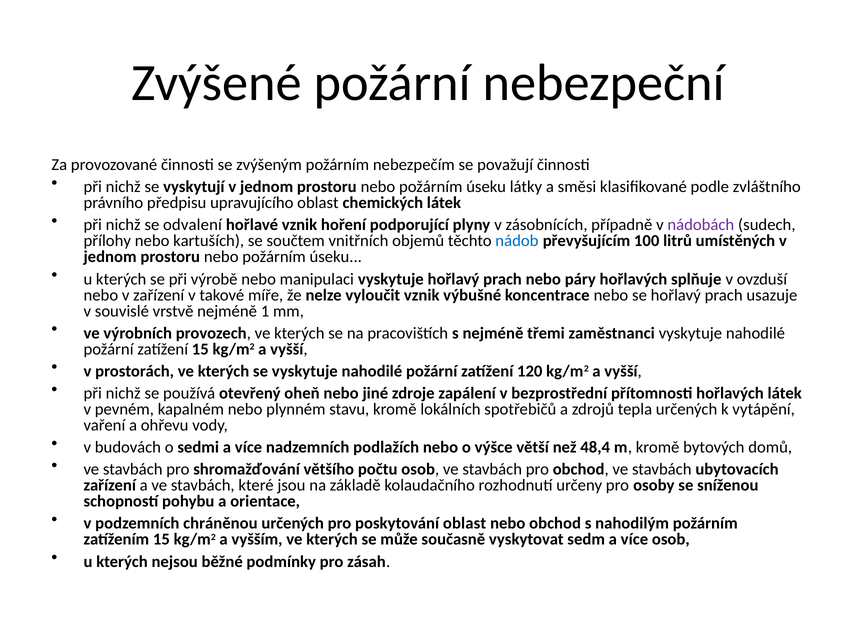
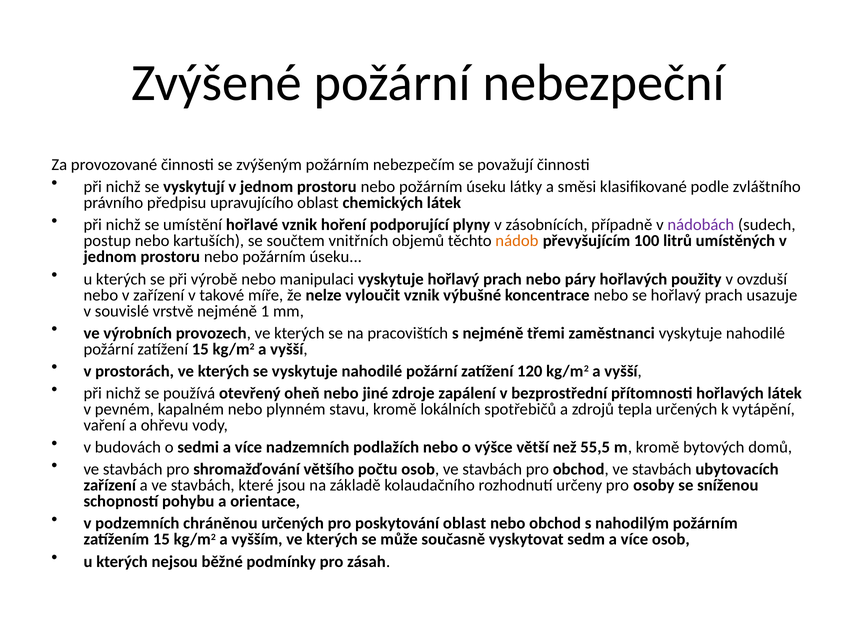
odvalení: odvalení -> umístění (193, 225)
přílohy: přílohy -> postup (107, 241)
nádob colour: blue -> orange (517, 241)
splňuje: splňuje -> použity (696, 279)
48,4: 48,4 -> 55,5 (595, 447)
